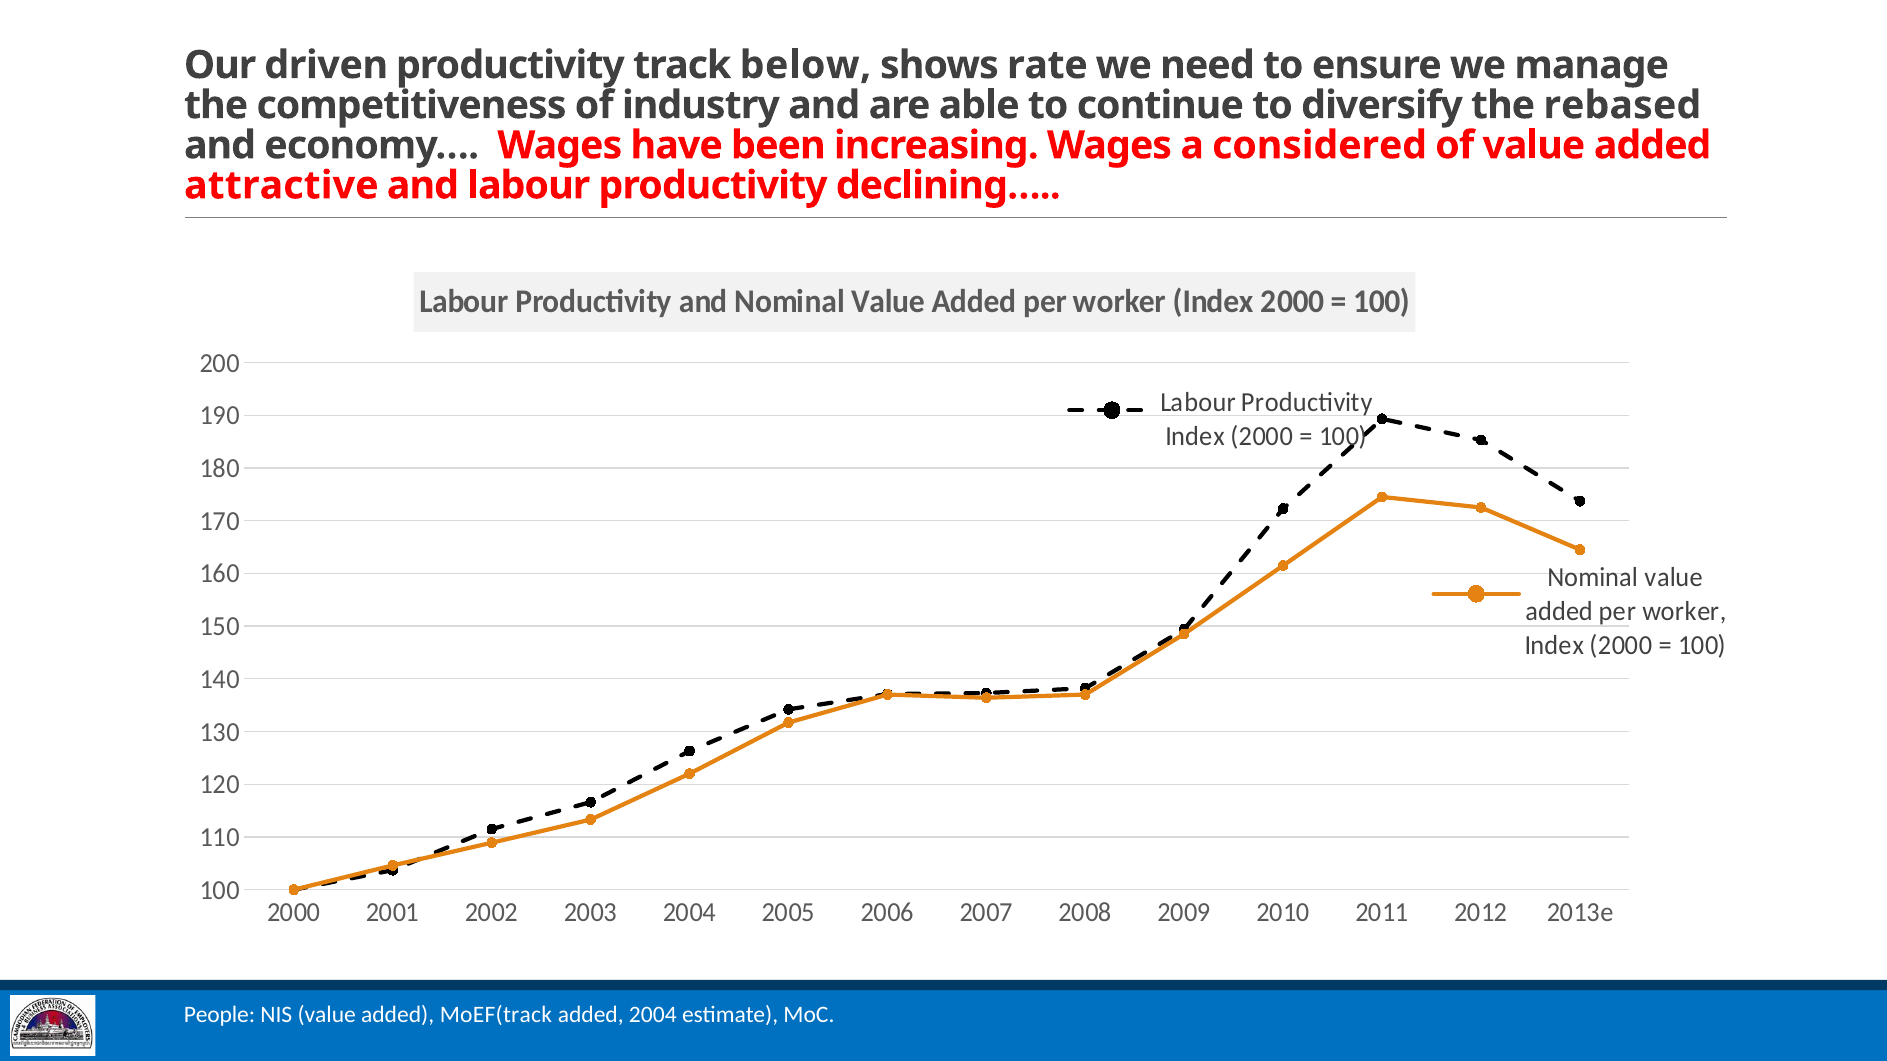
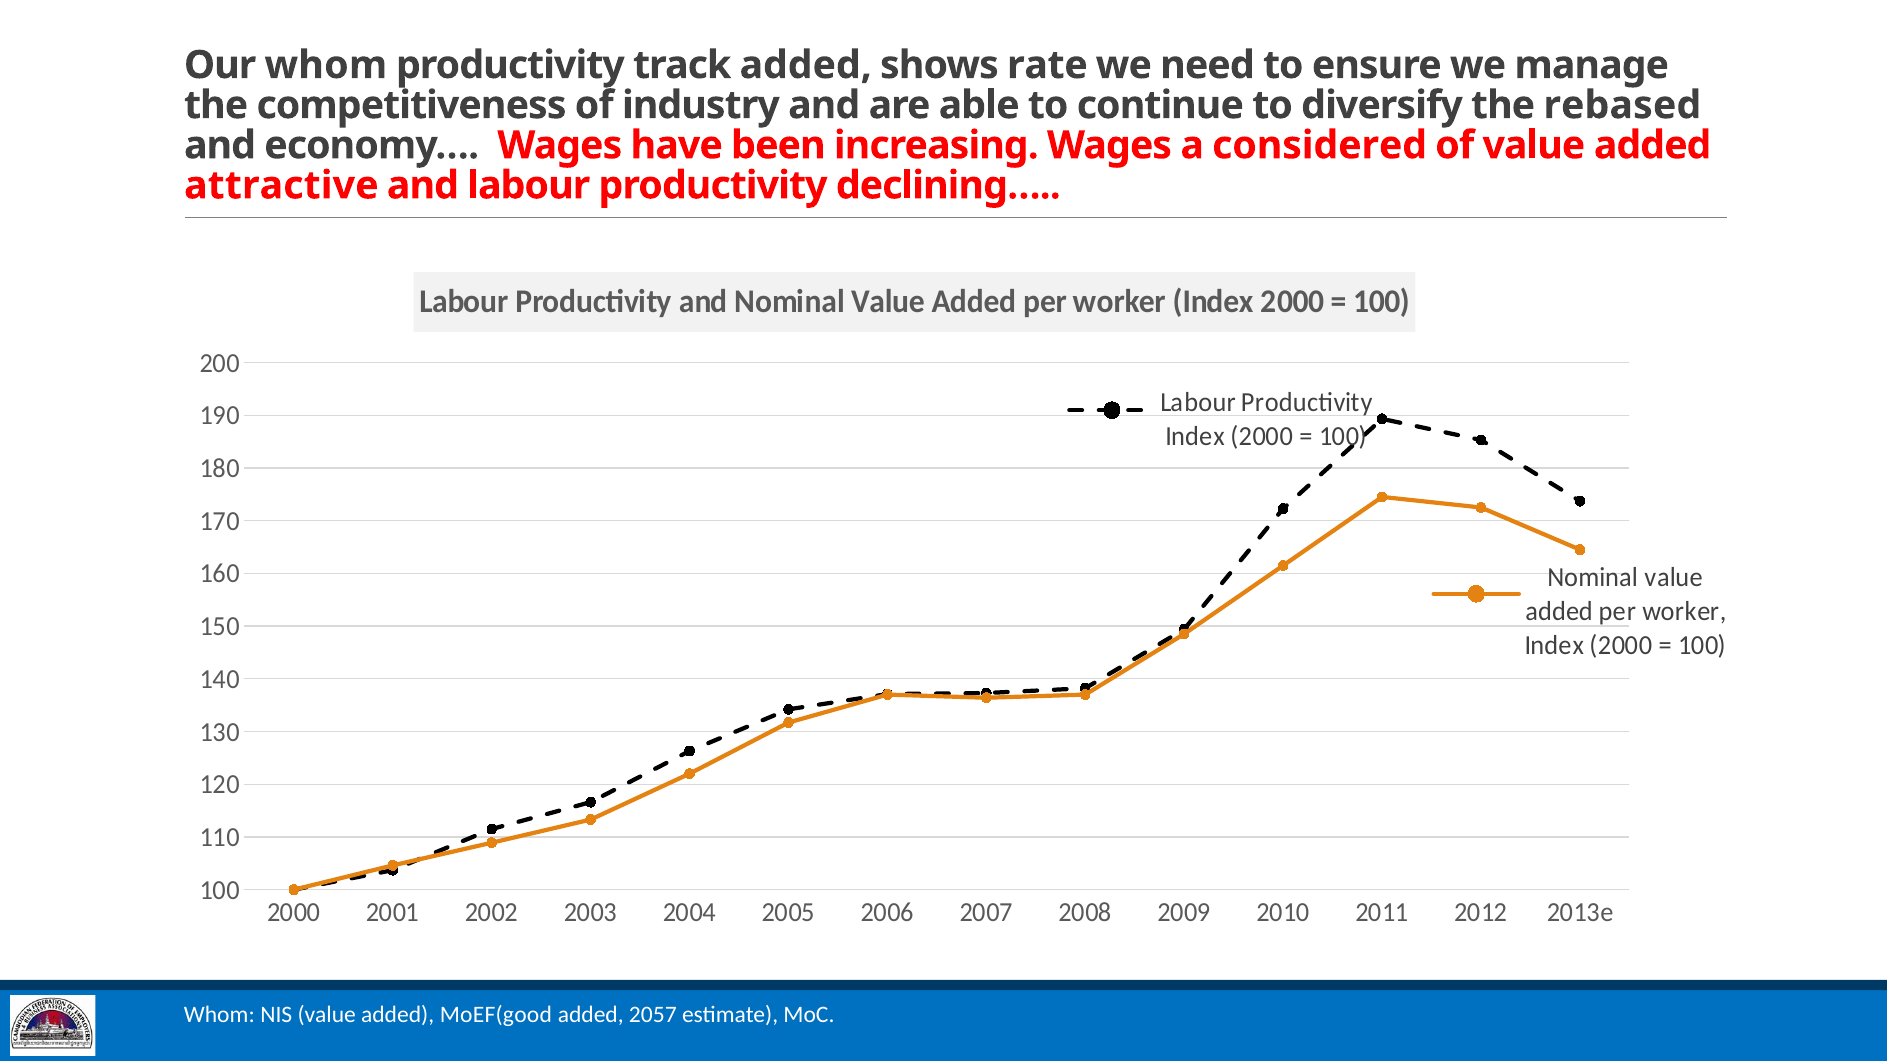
Our driven: driven -> whom (326, 65)
track below: below -> added (806, 65)
People: People -> Whom (219, 1015)
MoEF(track: MoEF(track -> MoEF(good (496, 1015)
added 2004: 2004 -> 2057 (653, 1015)
